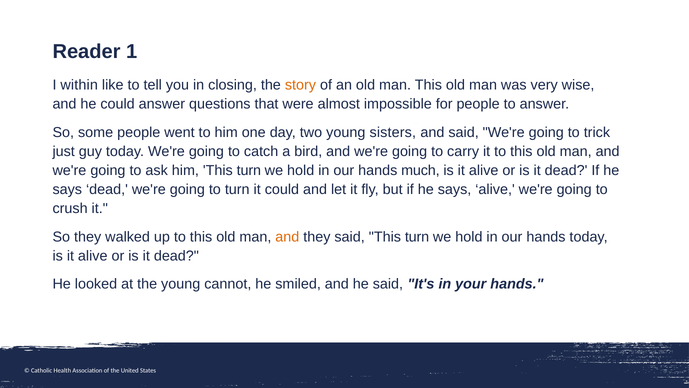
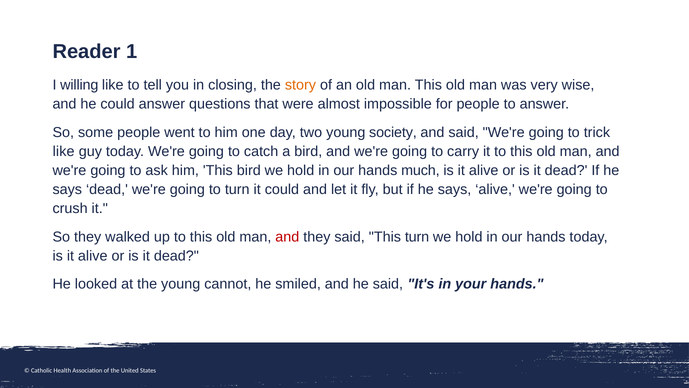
within: within -> willing (79, 85)
sisters: sisters -> society (393, 132)
just: just -> like (64, 151)
him This turn: turn -> bird (249, 170)
and colour: orange -> red (287, 237)
